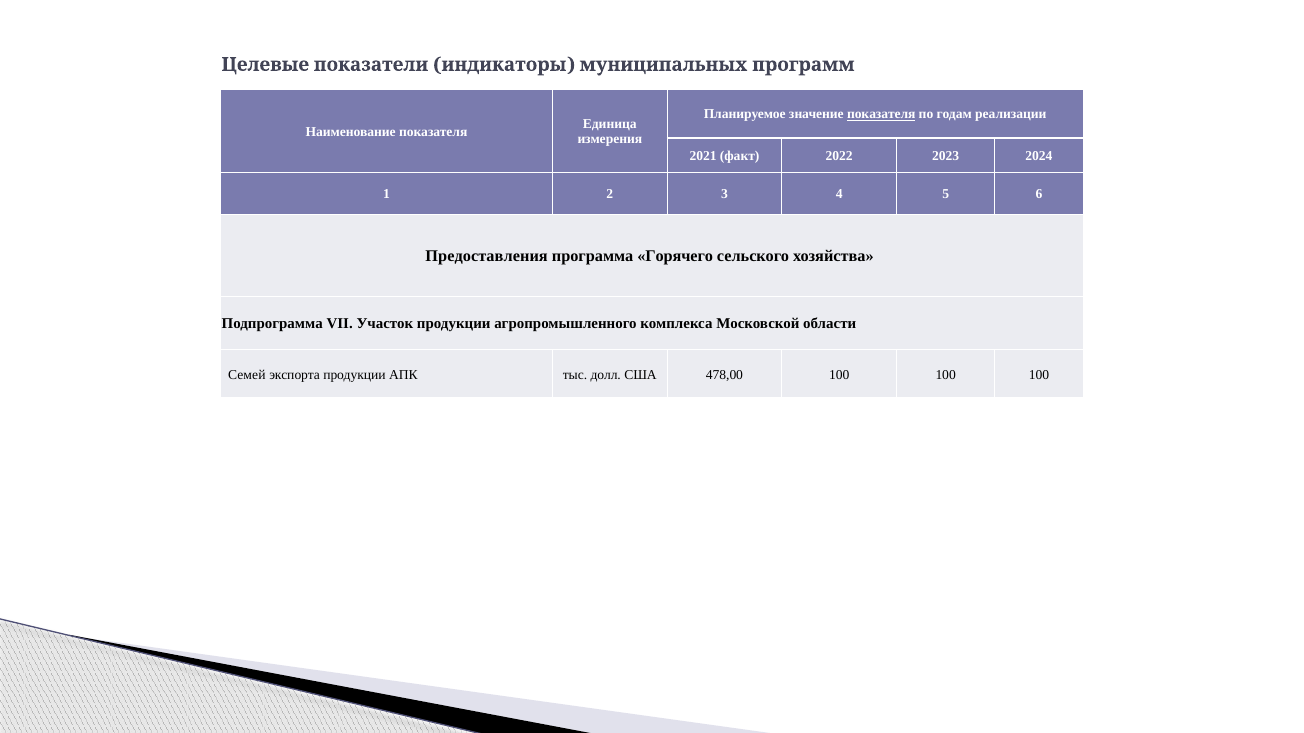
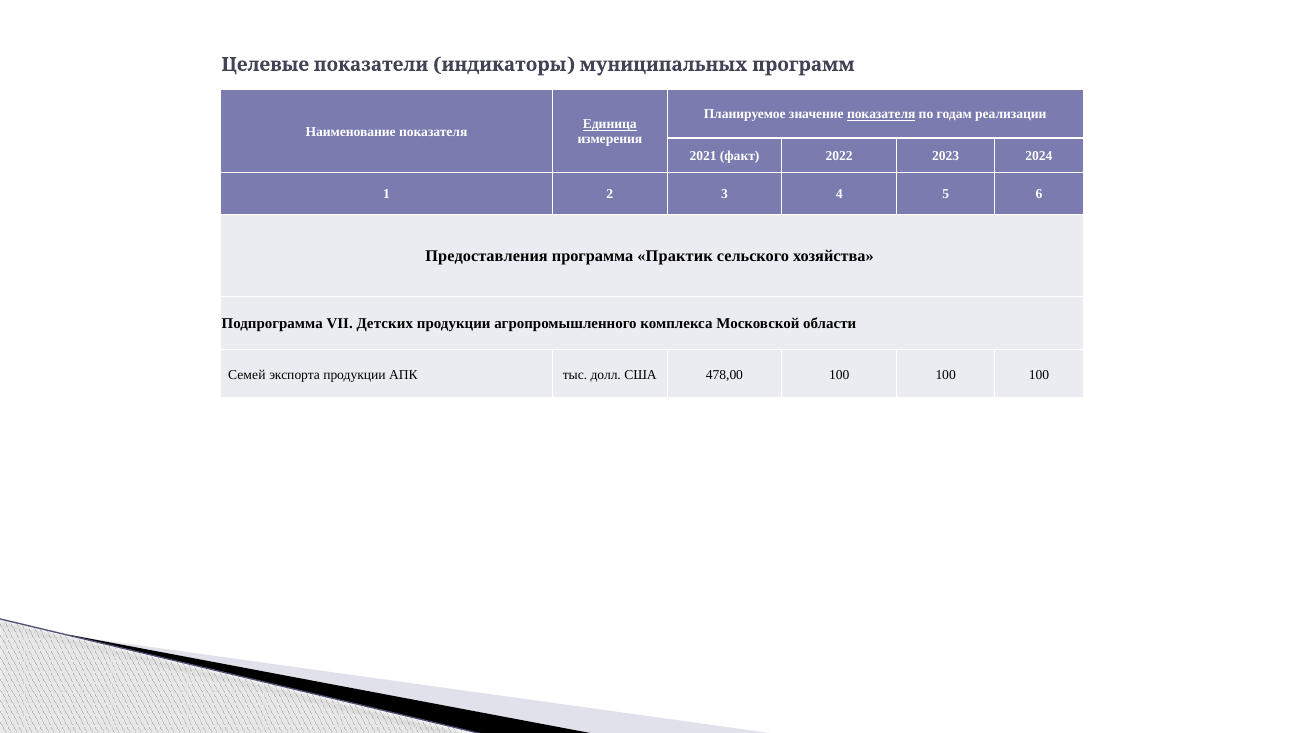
Единица underline: none -> present (610, 124)
Горячего: Горячего -> Практик (675, 256)
Участок: Участок -> Детских (385, 324)
